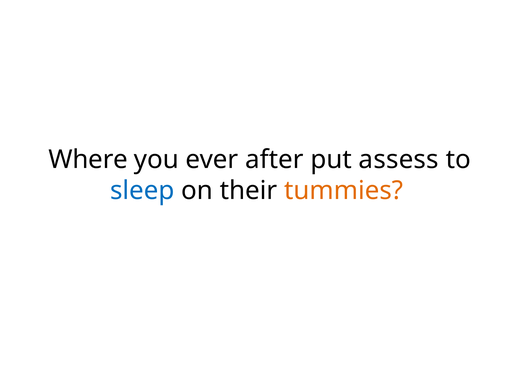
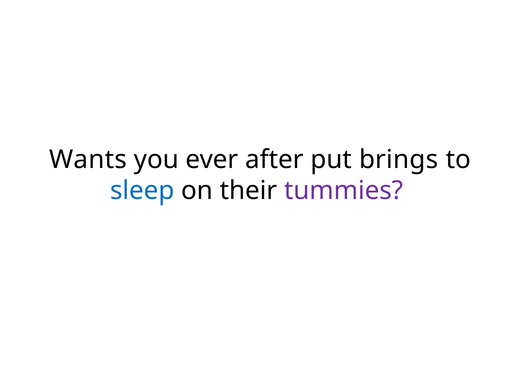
Where: Where -> Wants (88, 160)
assess: assess -> brings (399, 160)
tummies colour: orange -> purple (344, 191)
